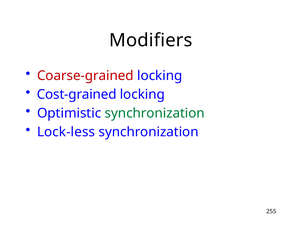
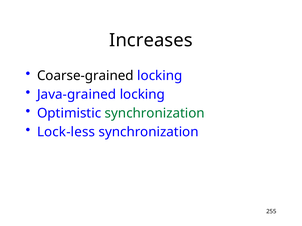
Modifiers: Modifiers -> Increases (151, 40)
Coarse-grained colour: red -> black (85, 76)
Cost-grained: Cost-grained -> Java-grained (77, 95)
